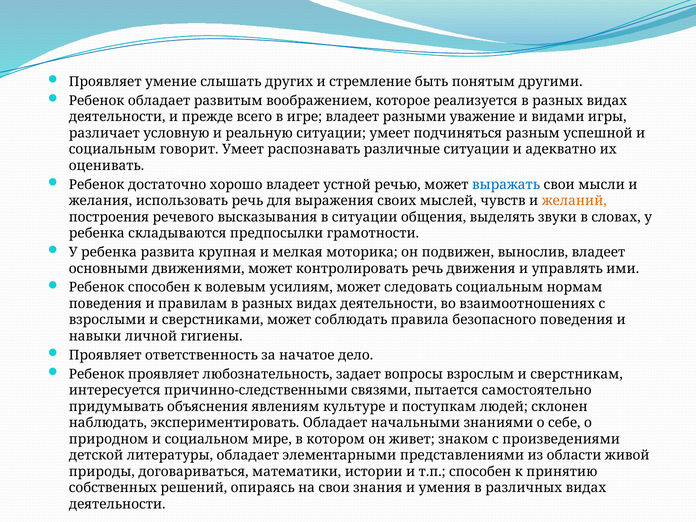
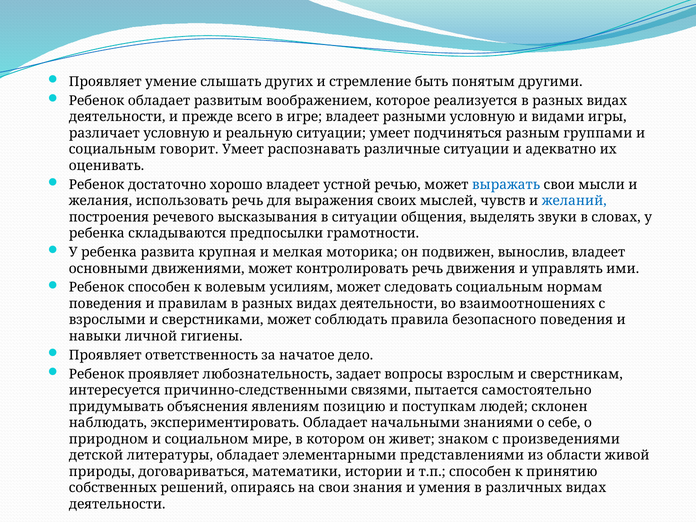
разными уважение: уважение -> условную (482, 117)
успешной: успешной -> группами (598, 133)
желаний colour: orange -> blue (574, 201)
культуре: культуре -> позицию (354, 407)
